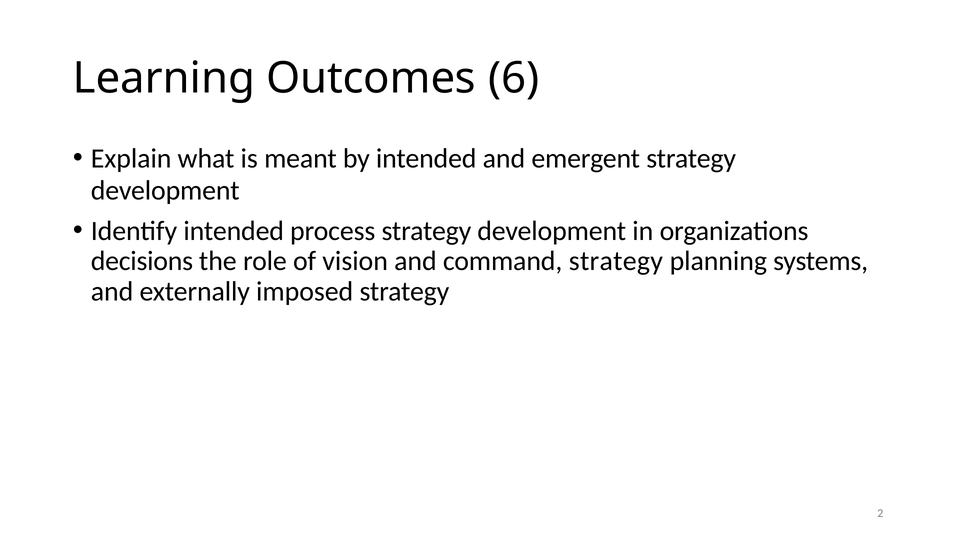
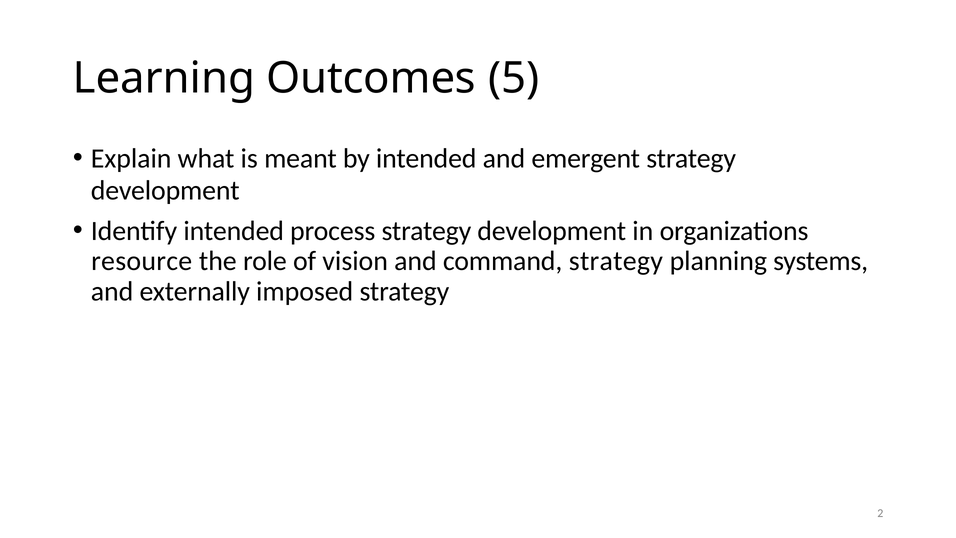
6: 6 -> 5 (514, 78)
decisions: decisions -> resource (142, 261)
